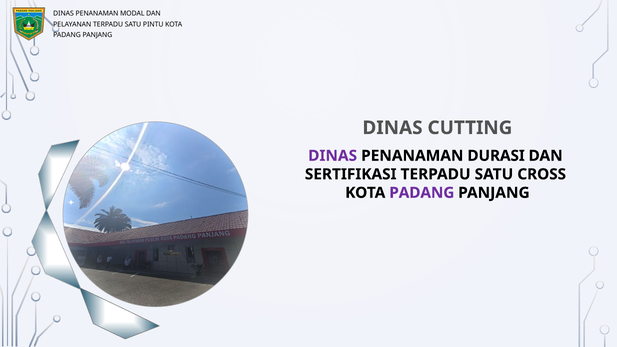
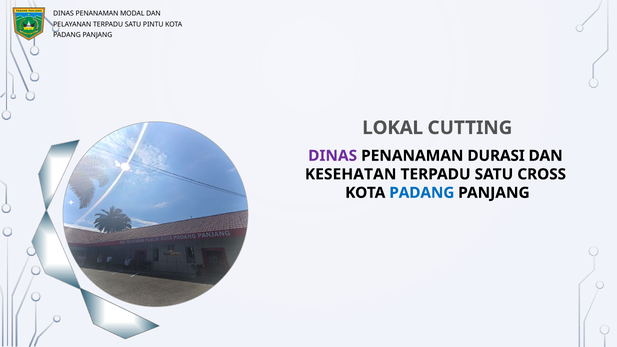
DINAS: DINAS -> LOKAL (393, 128)
SERTIFIKASI: SERTIFIKASI -> KESEHATAN (351, 174)
PADANG colour: purple -> blue (422, 193)
